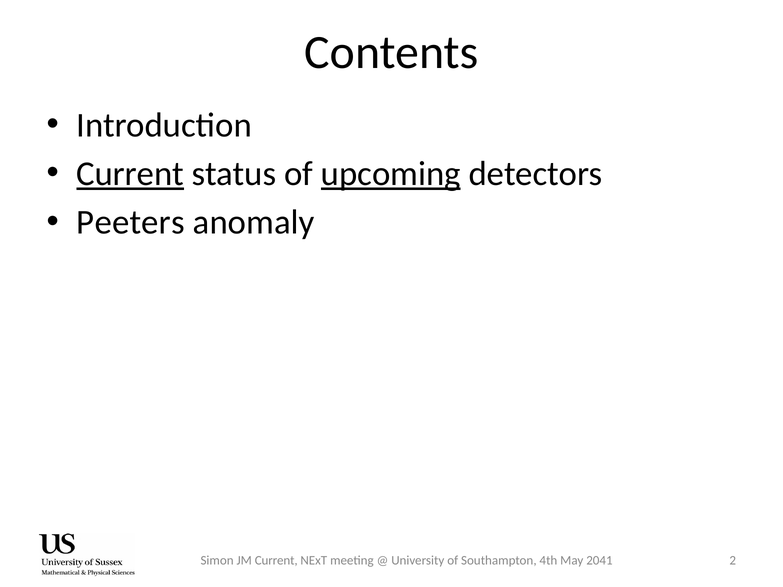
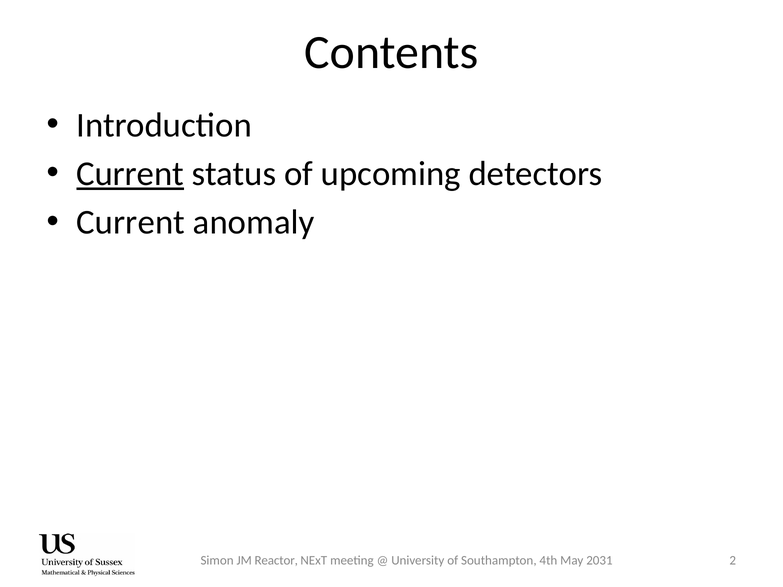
upcoming underline: present -> none (391, 174)
Peeters: Peeters -> Current (131, 223)
JM Current: Current -> Reactor (276, 561)
2041: 2041 -> 2031 (599, 561)
